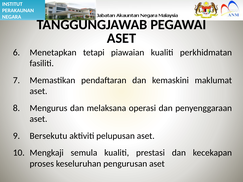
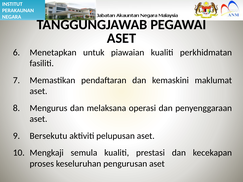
tetapi: tetapi -> untuk (94, 53)
